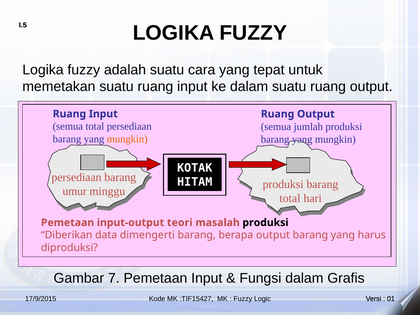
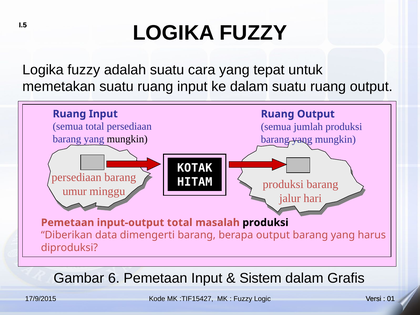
mungkin colour: orange -> black (127, 139)
total: total -> jalur (290, 198)
input-output teori: teori -> total (180, 223)
7: 7 -> 6 (114, 278)
Fungsi: Fungsi -> Sistem (261, 278)
